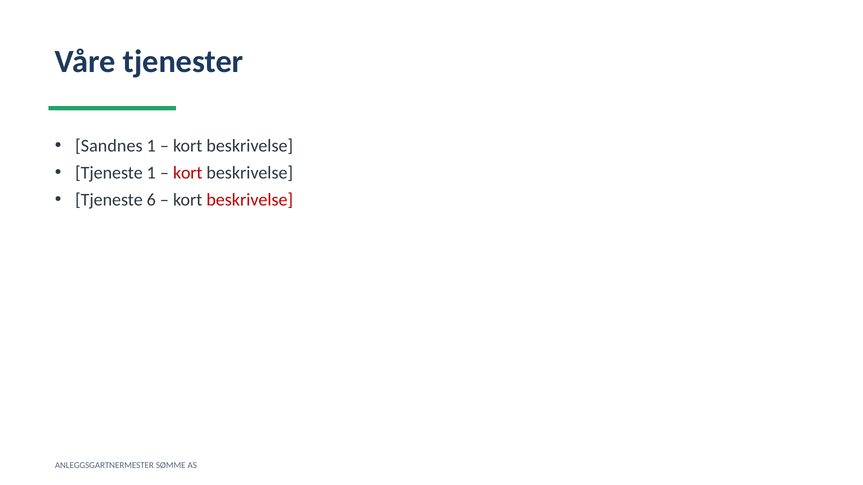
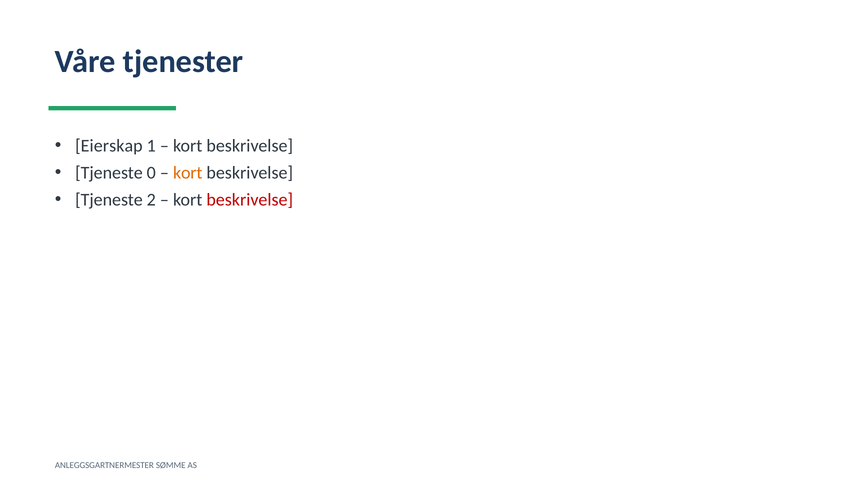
Sandnes: Sandnes -> Eierskap (109, 146)
Tjeneste 1: 1 -> 0 (151, 173)
kort colour: red -> orange (188, 173)
6: 6 -> 2 (151, 200)
